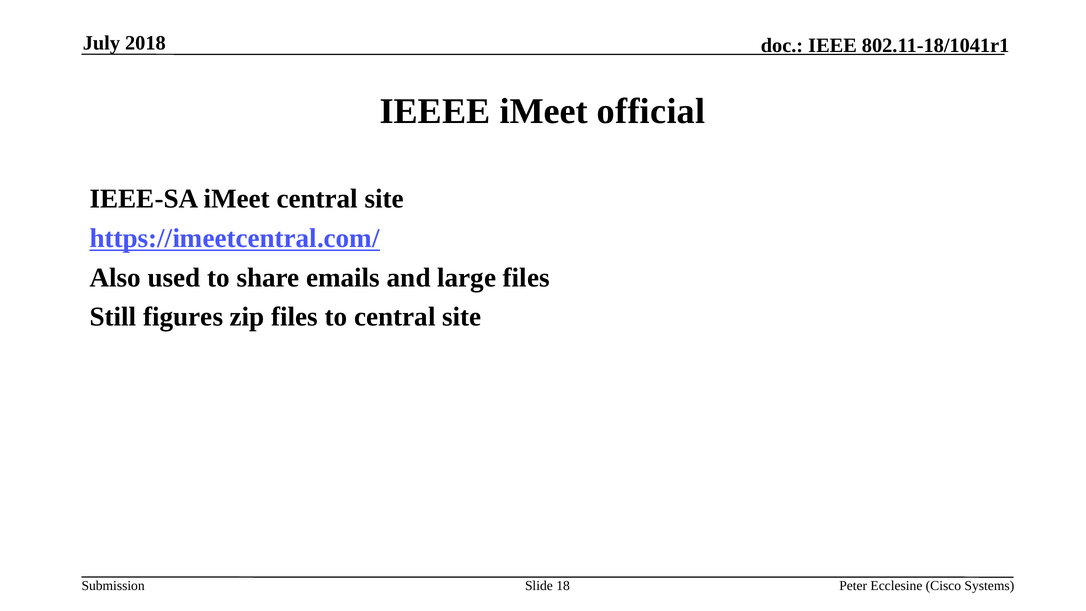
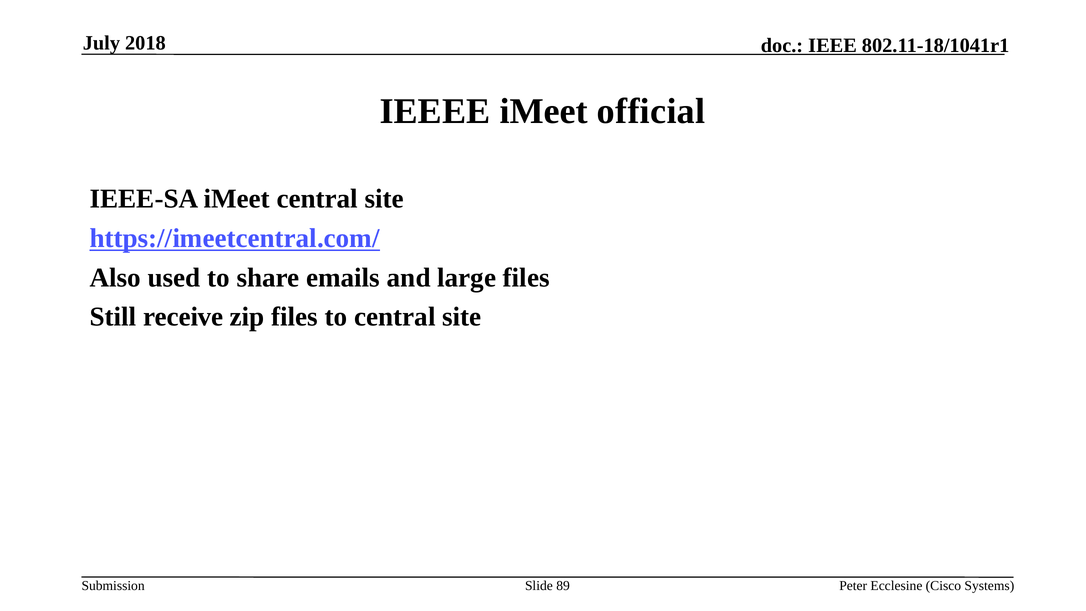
figures: figures -> receive (183, 317)
18: 18 -> 89 (563, 586)
